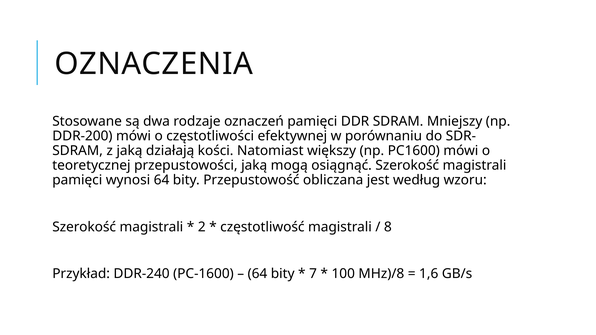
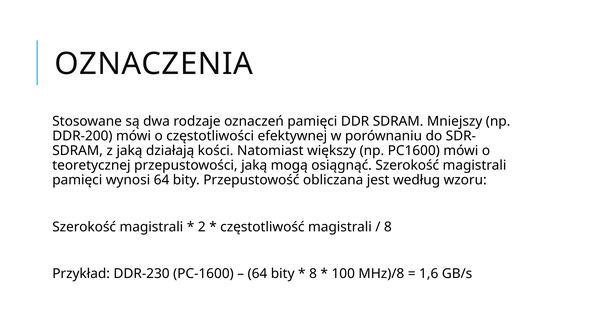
DDR-240: DDR-240 -> DDR-230 (142, 274)
7: 7 -> 8 (313, 274)
